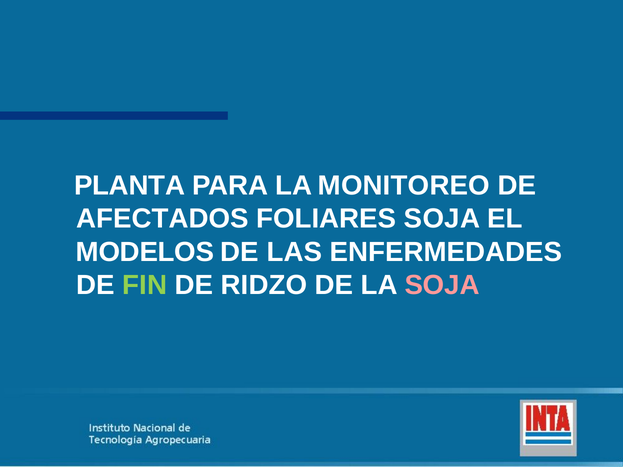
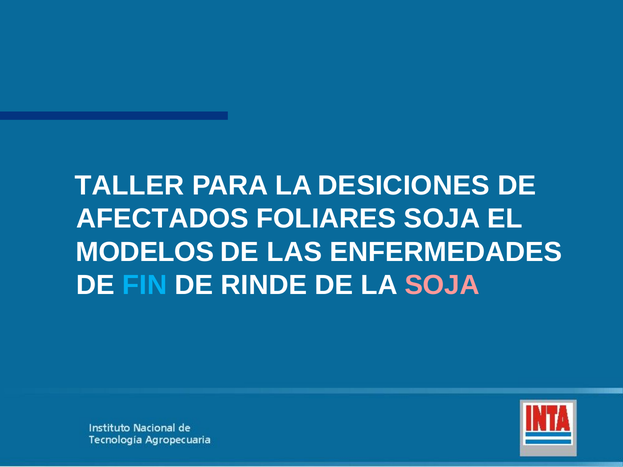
PLANTA: PLANTA -> TALLER (129, 186)
MONITOREO: MONITOREO -> DESICIONES (404, 186)
FIN colour: light green -> light blue (145, 285)
RIDZO: RIDZO -> RINDE (264, 285)
